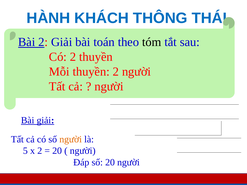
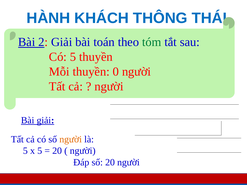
tóm colour: black -> green (152, 42)
Có 2: 2 -> 5 (73, 57)
thuyền 2: 2 -> 0 (116, 72)
x 2: 2 -> 5 (40, 151)
